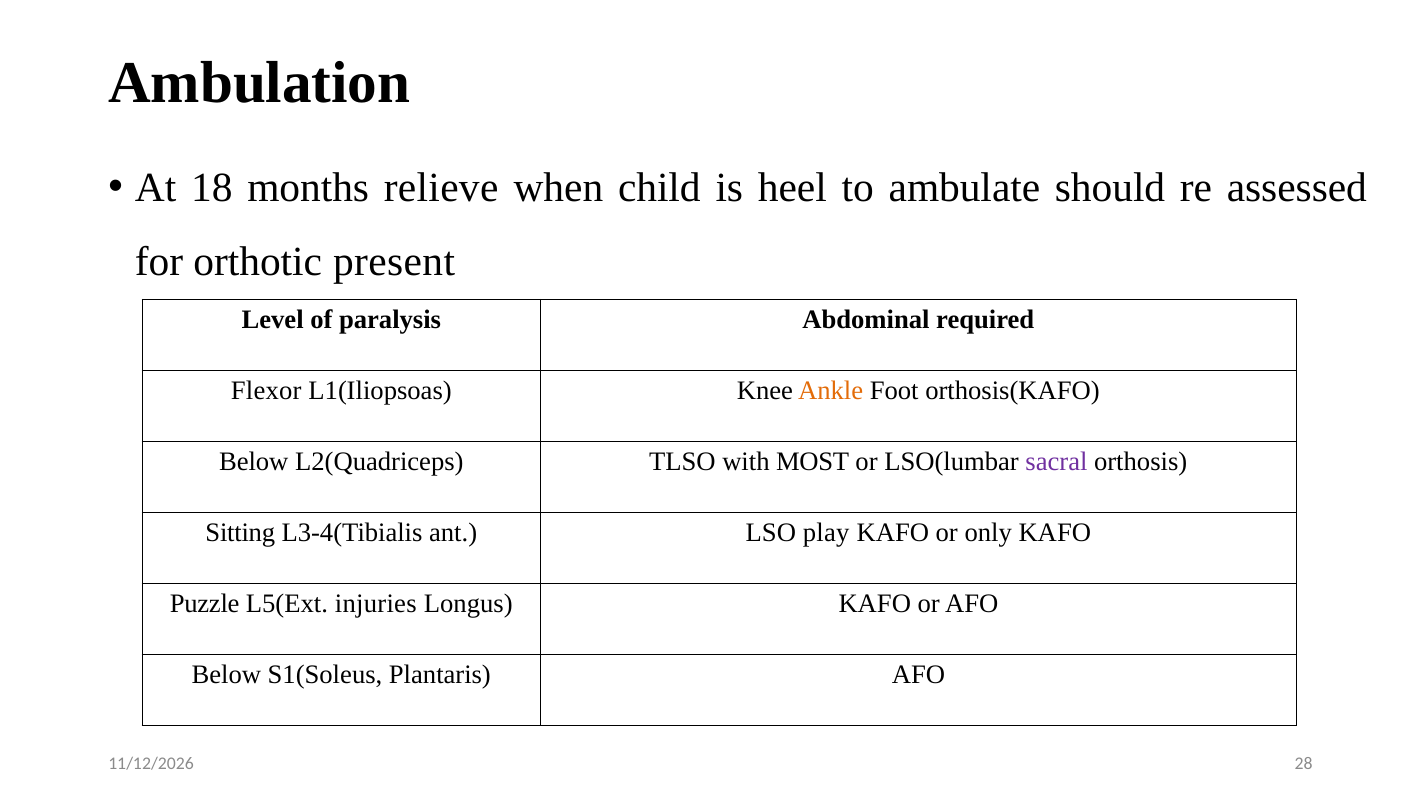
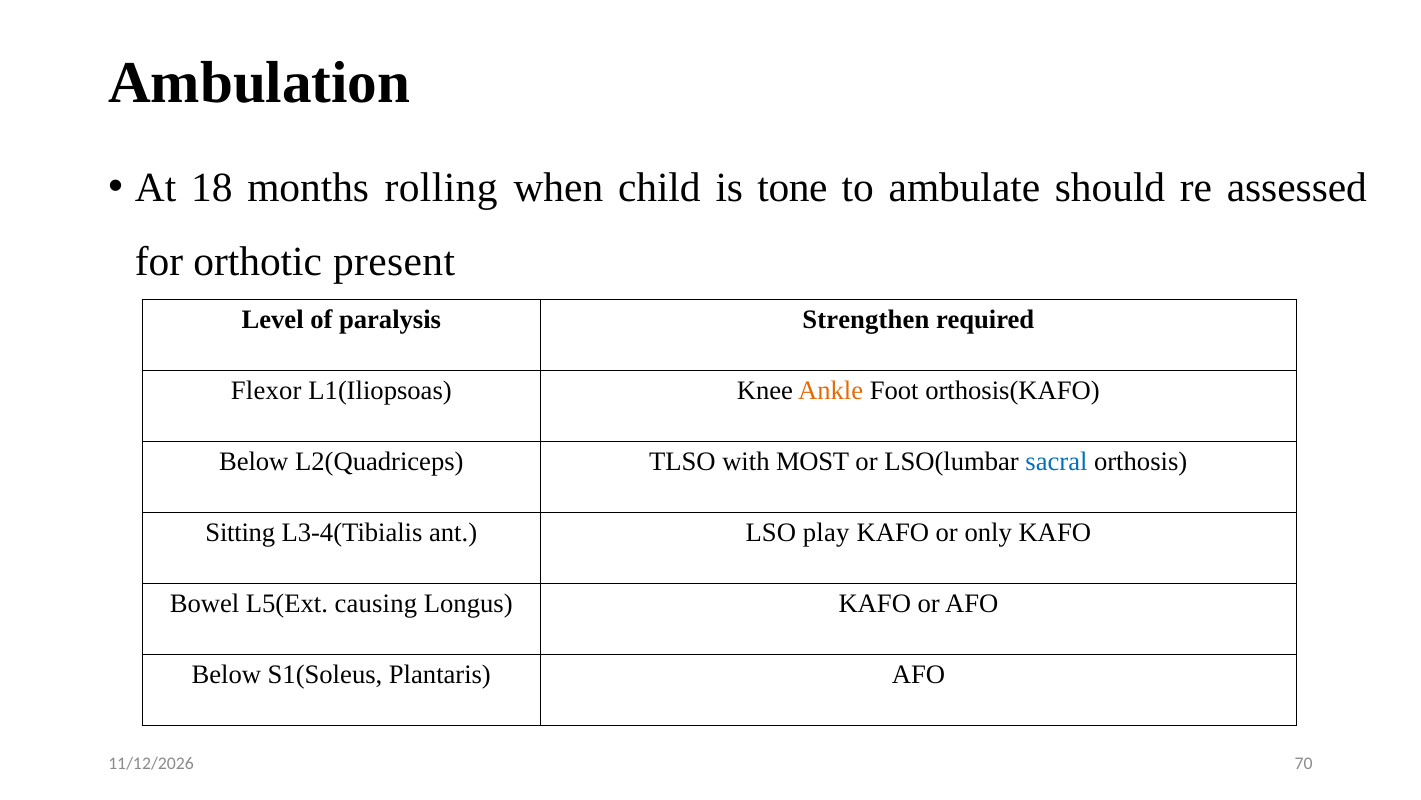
relieve: relieve -> rolling (441, 187)
heel: heel -> tone (793, 187)
Abdominal: Abdominal -> Strengthen (866, 320)
sacral colour: purple -> blue (1056, 461)
Puzzle: Puzzle -> Bowel (204, 603)
injuries: injuries -> causing (376, 603)
28: 28 -> 70 (1304, 763)
